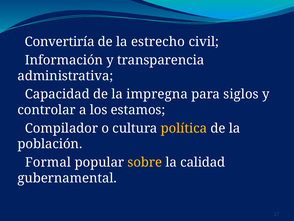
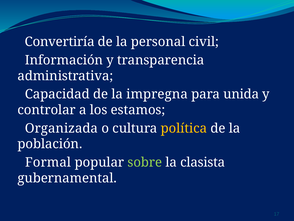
estrecho: estrecho -> personal (158, 42)
siglos: siglos -> unida (241, 94)
Compilador: Compilador -> Organizada (61, 128)
sobre colour: yellow -> light green (145, 162)
calidad: calidad -> clasista (203, 162)
